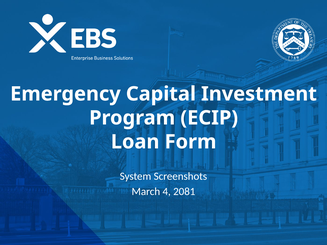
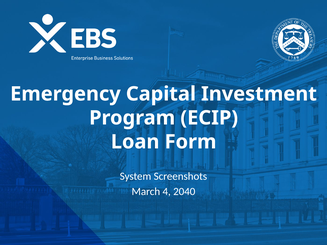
2081: 2081 -> 2040 (184, 192)
